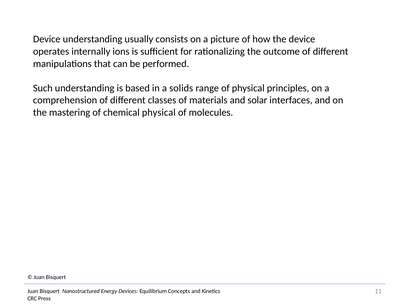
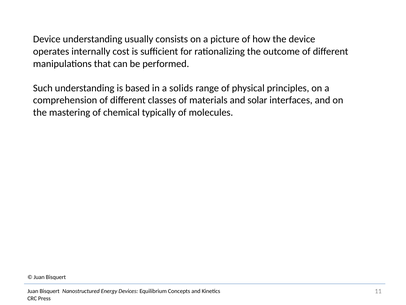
ions: ions -> cost (121, 51)
chemical physical: physical -> typically (159, 112)
